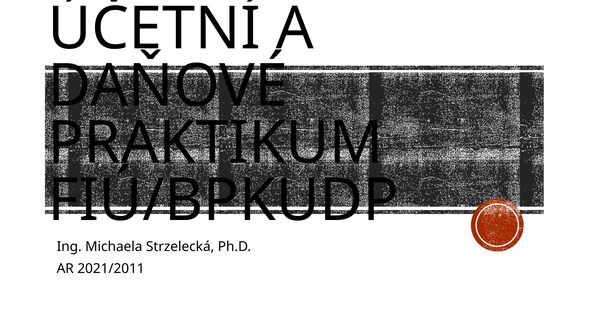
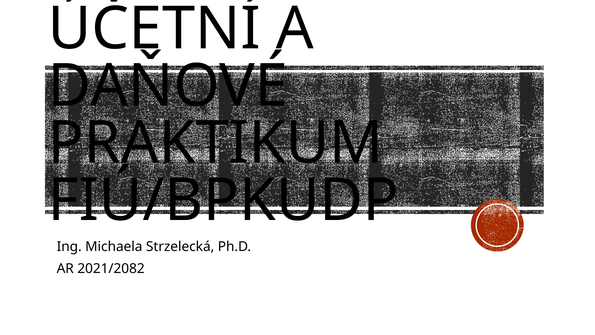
2021/2011: 2021/2011 -> 2021/2082 (111, 268)
